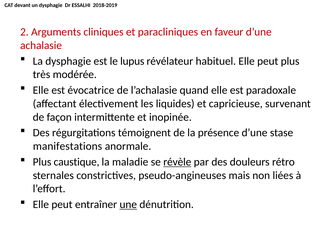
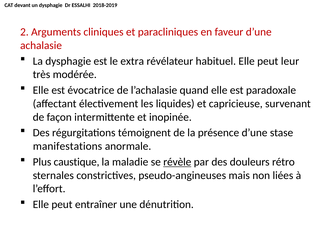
lupus: lupus -> extra (132, 61)
peut plus: plus -> leur (290, 61)
une underline: present -> none (128, 204)
